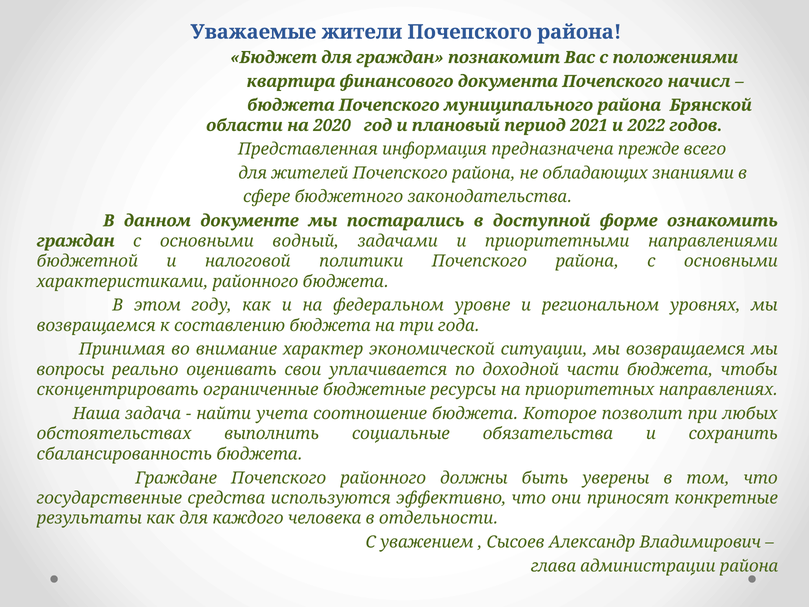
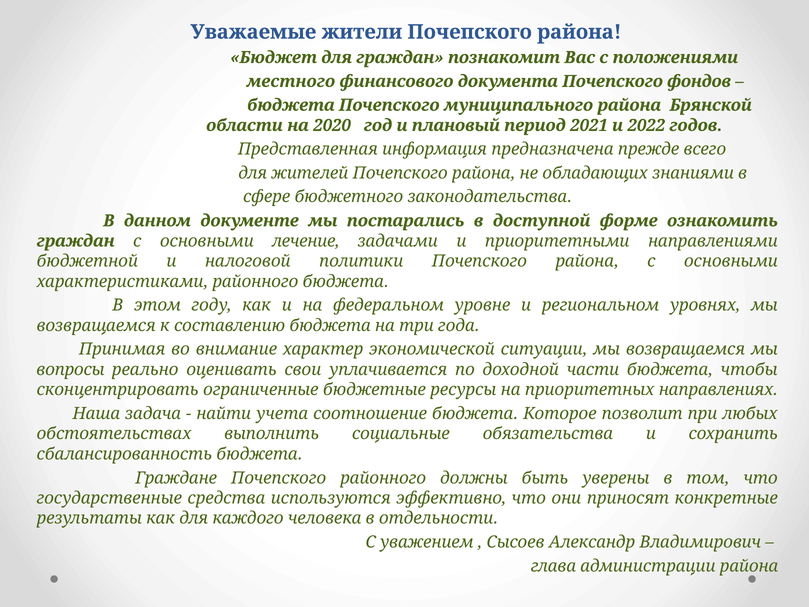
квартира: квартира -> местного (291, 81)
начисл: начисл -> фондов (699, 81)
водный: водный -> лечение (306, 241)
